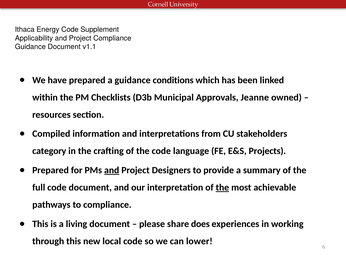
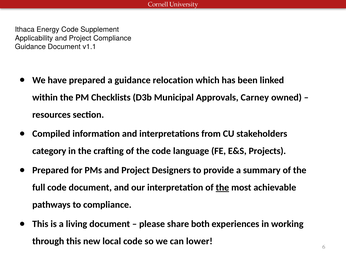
conditions: conditions -> relocation (173, 80)
Jeanne: Jeanne -> Carney (255, 98)
and underline: present -> none (112, 171)
does: does -> both (200, 224)
